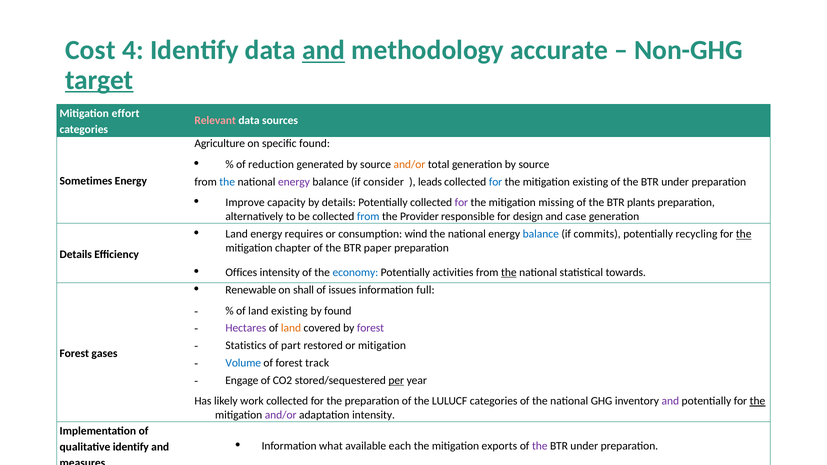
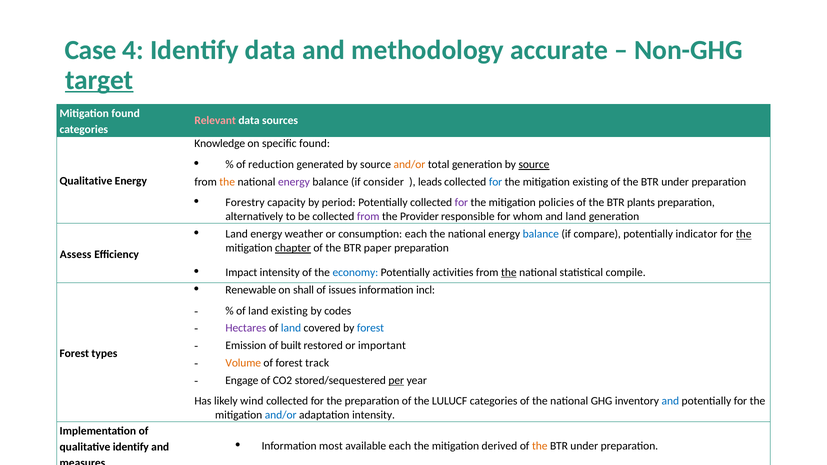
Cost: Cost -> Case (91, 50)
and underline: present -> none (324, 50)
Mitigation effort: effort -> found (126, 114)
Agriculture: Agriculture -> Knowledge (220, 144)
source underline: none -> present (534, 165)
Sometimes: Sometimes -> Qualitative (86, 181)
the colour: blue -> orange (227, 182)
Improve: Improve -> Forestry (245, 203)
by details: details -> period (339, 203)
missing: missing -> policies (556, 203)
from colour: blue -> purple (368, 217)
design: design -> whom (528, 217)
and case: case -> land (576, 217)
requires: requires -> weather (304, 234)
consumption wind: wind -> each (416, 234)
commits: commits -> compare (597, 234)
recycling: recycling -> indicator (697, 234)
chapter underline: none -> present (293, 248)
Details: Details -> Assess (76, 254)
Offices: Offices -> Impact (241, 273)
towards: towards -> compile (626, 273)
full: full -> incl (426, 290)
by found: found -> codes (338, 311)
land colour: orange -> blue (291, 328)
forest colour: purple -> blue (370, 328)
Statistics: Statistics -> Emission (246, 346)
part: part -> built (291, 346)
or mitigation: mitigation -> important (382, 346)
gases: gases -> types (104, 354)
Volume colour: blue -> orange (243, 363)
work: work -> wind (252, 401)
and colour: purple -> blue (670, 401)
the underline: present -> none (757, 401)
and/or colour: purple -> blue (281, 415)
what: what -> most (331, 446)
exports: exports -> derived (499, 446)
the colour: purple -> orange (540, 446)
